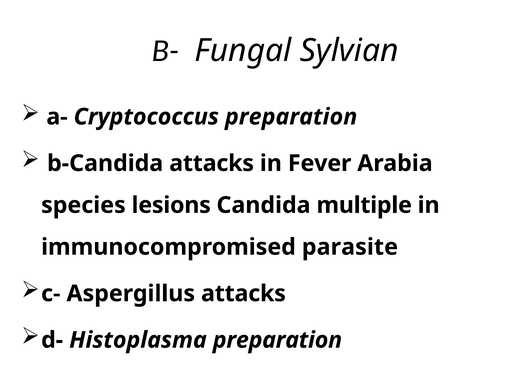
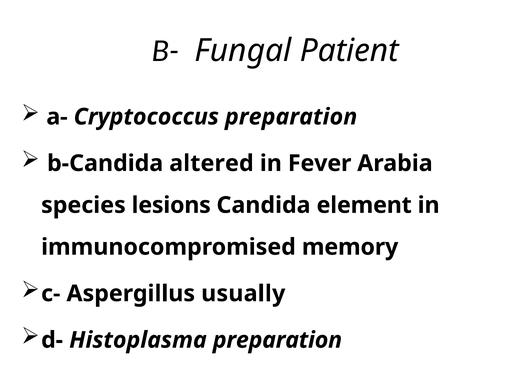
Sylvian: Sylvian -> Patient (349, 51)
b-Candida attacks: attacks -> altered (211, 163)
multiple: multiple -> element (364, 205)
parasite: parasite -> memory (350, 247)
Aspergillus attacks: attacks -> usually (243, 293)
